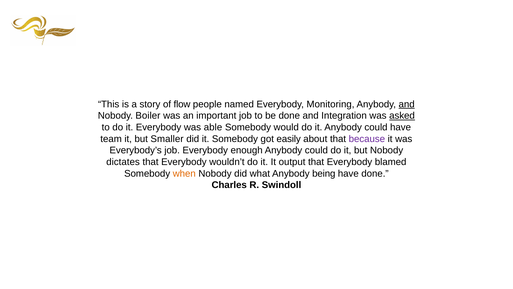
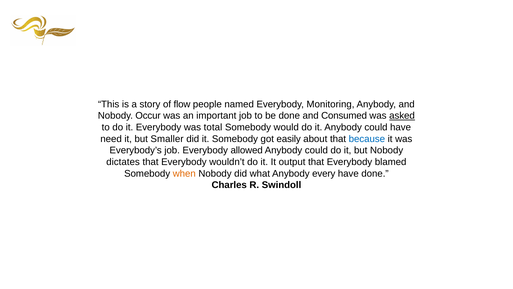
and underline: present -> none (407, 104)
Boiler: Boiler -> Occur (148, 116)
Integration: Integration -> Consumed (344, 116)
able: able -> total (213, 127)
team: team -> need (111, 139)
because colour: purple -> blue (367, 139)
enough: enough -> allowed (247, 150)
being: being -> every (324, 173)
